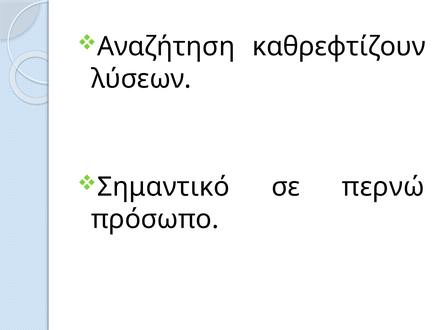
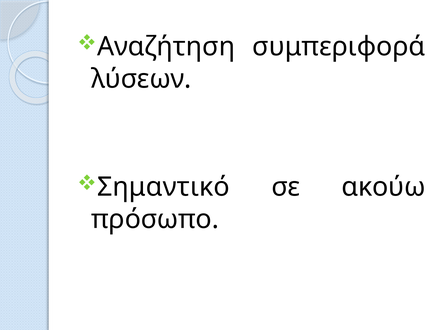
καθρεφτίζουν: καθρεφτίζουν -> συμπεριφορά (339, 47)
περνώ: περνώ -> ακούω (384, 187)
